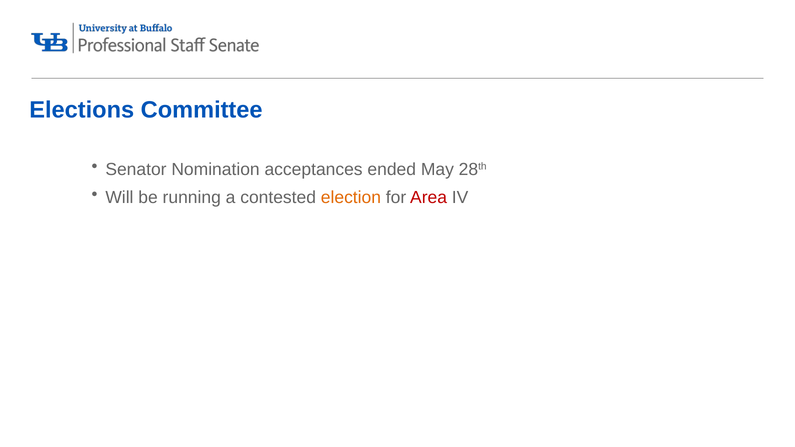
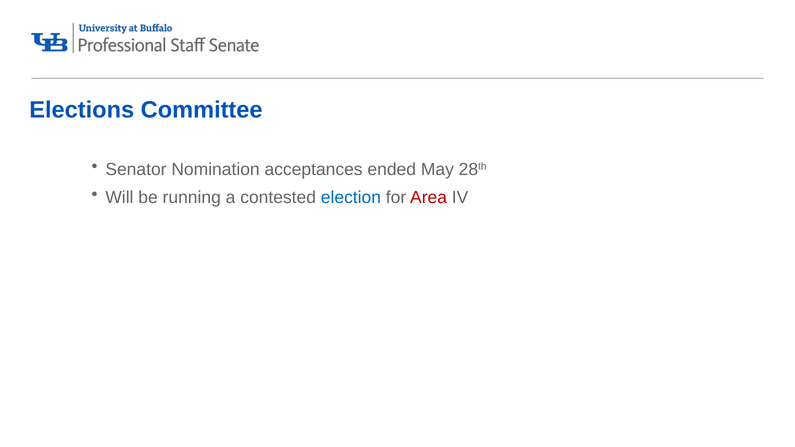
election colour: orange -> blue (351, 198)
